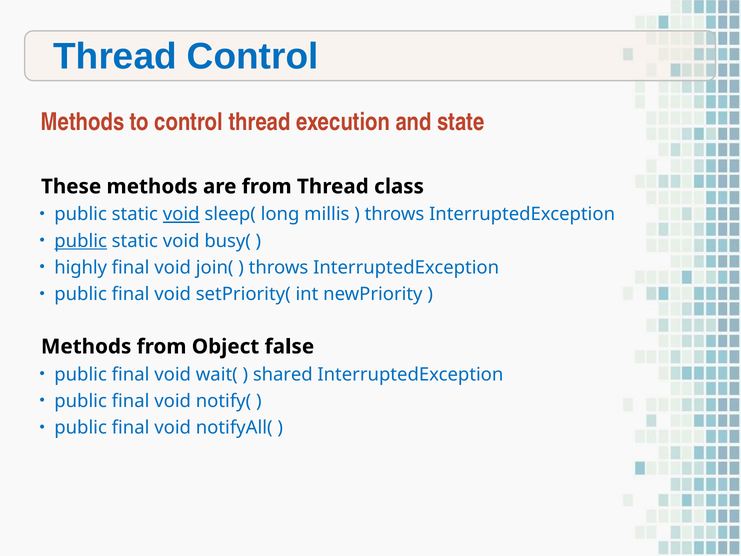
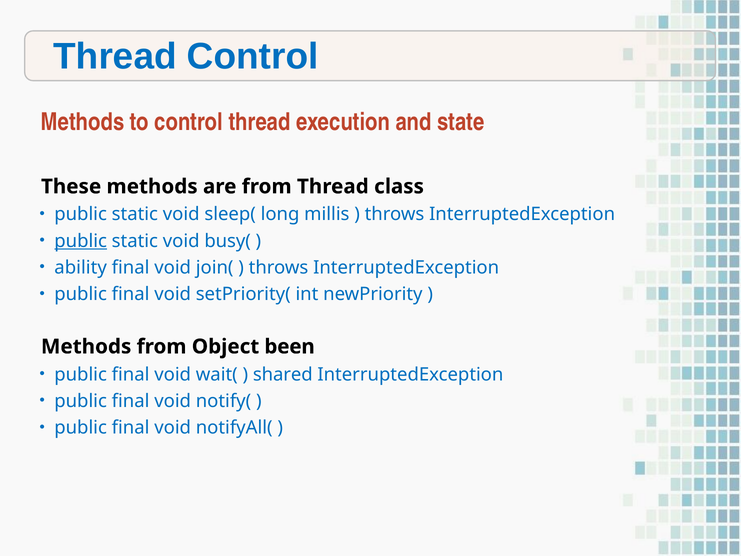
void underline: present -> none (181, 214)
highly: highly -> ability (81, 268)
false: false -> been (290, 346)
